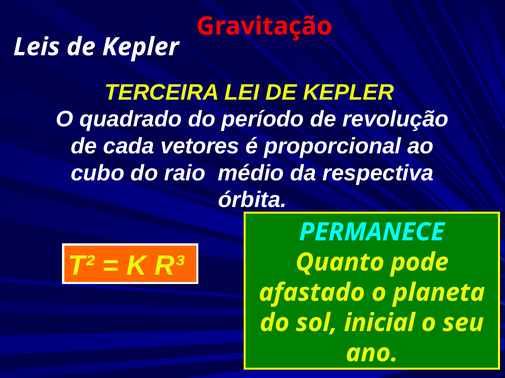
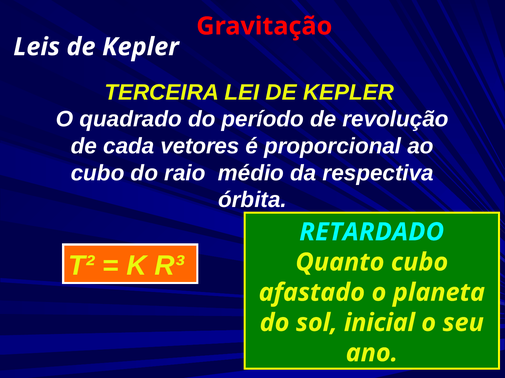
PERMANECE: PERMANECE -> RETARDADO (372, 232)
Quanto pode: pode -> cubo (420, 263)
